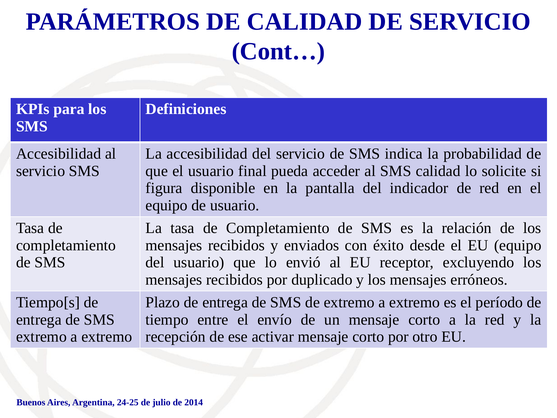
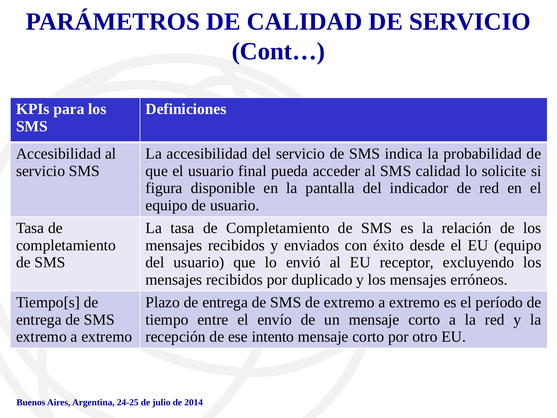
activar: activar -> intento (273, 337)
